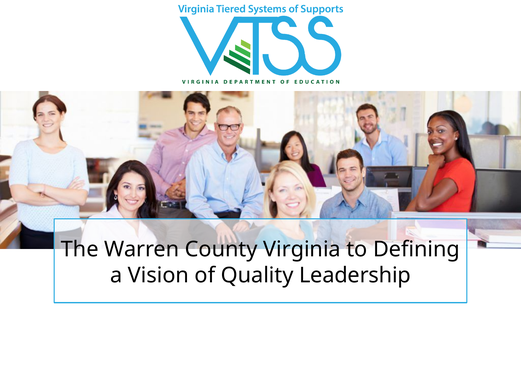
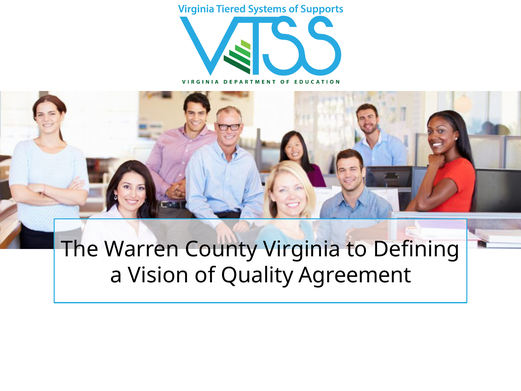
Leadership: Leadership -> Agreement (355, 275)
